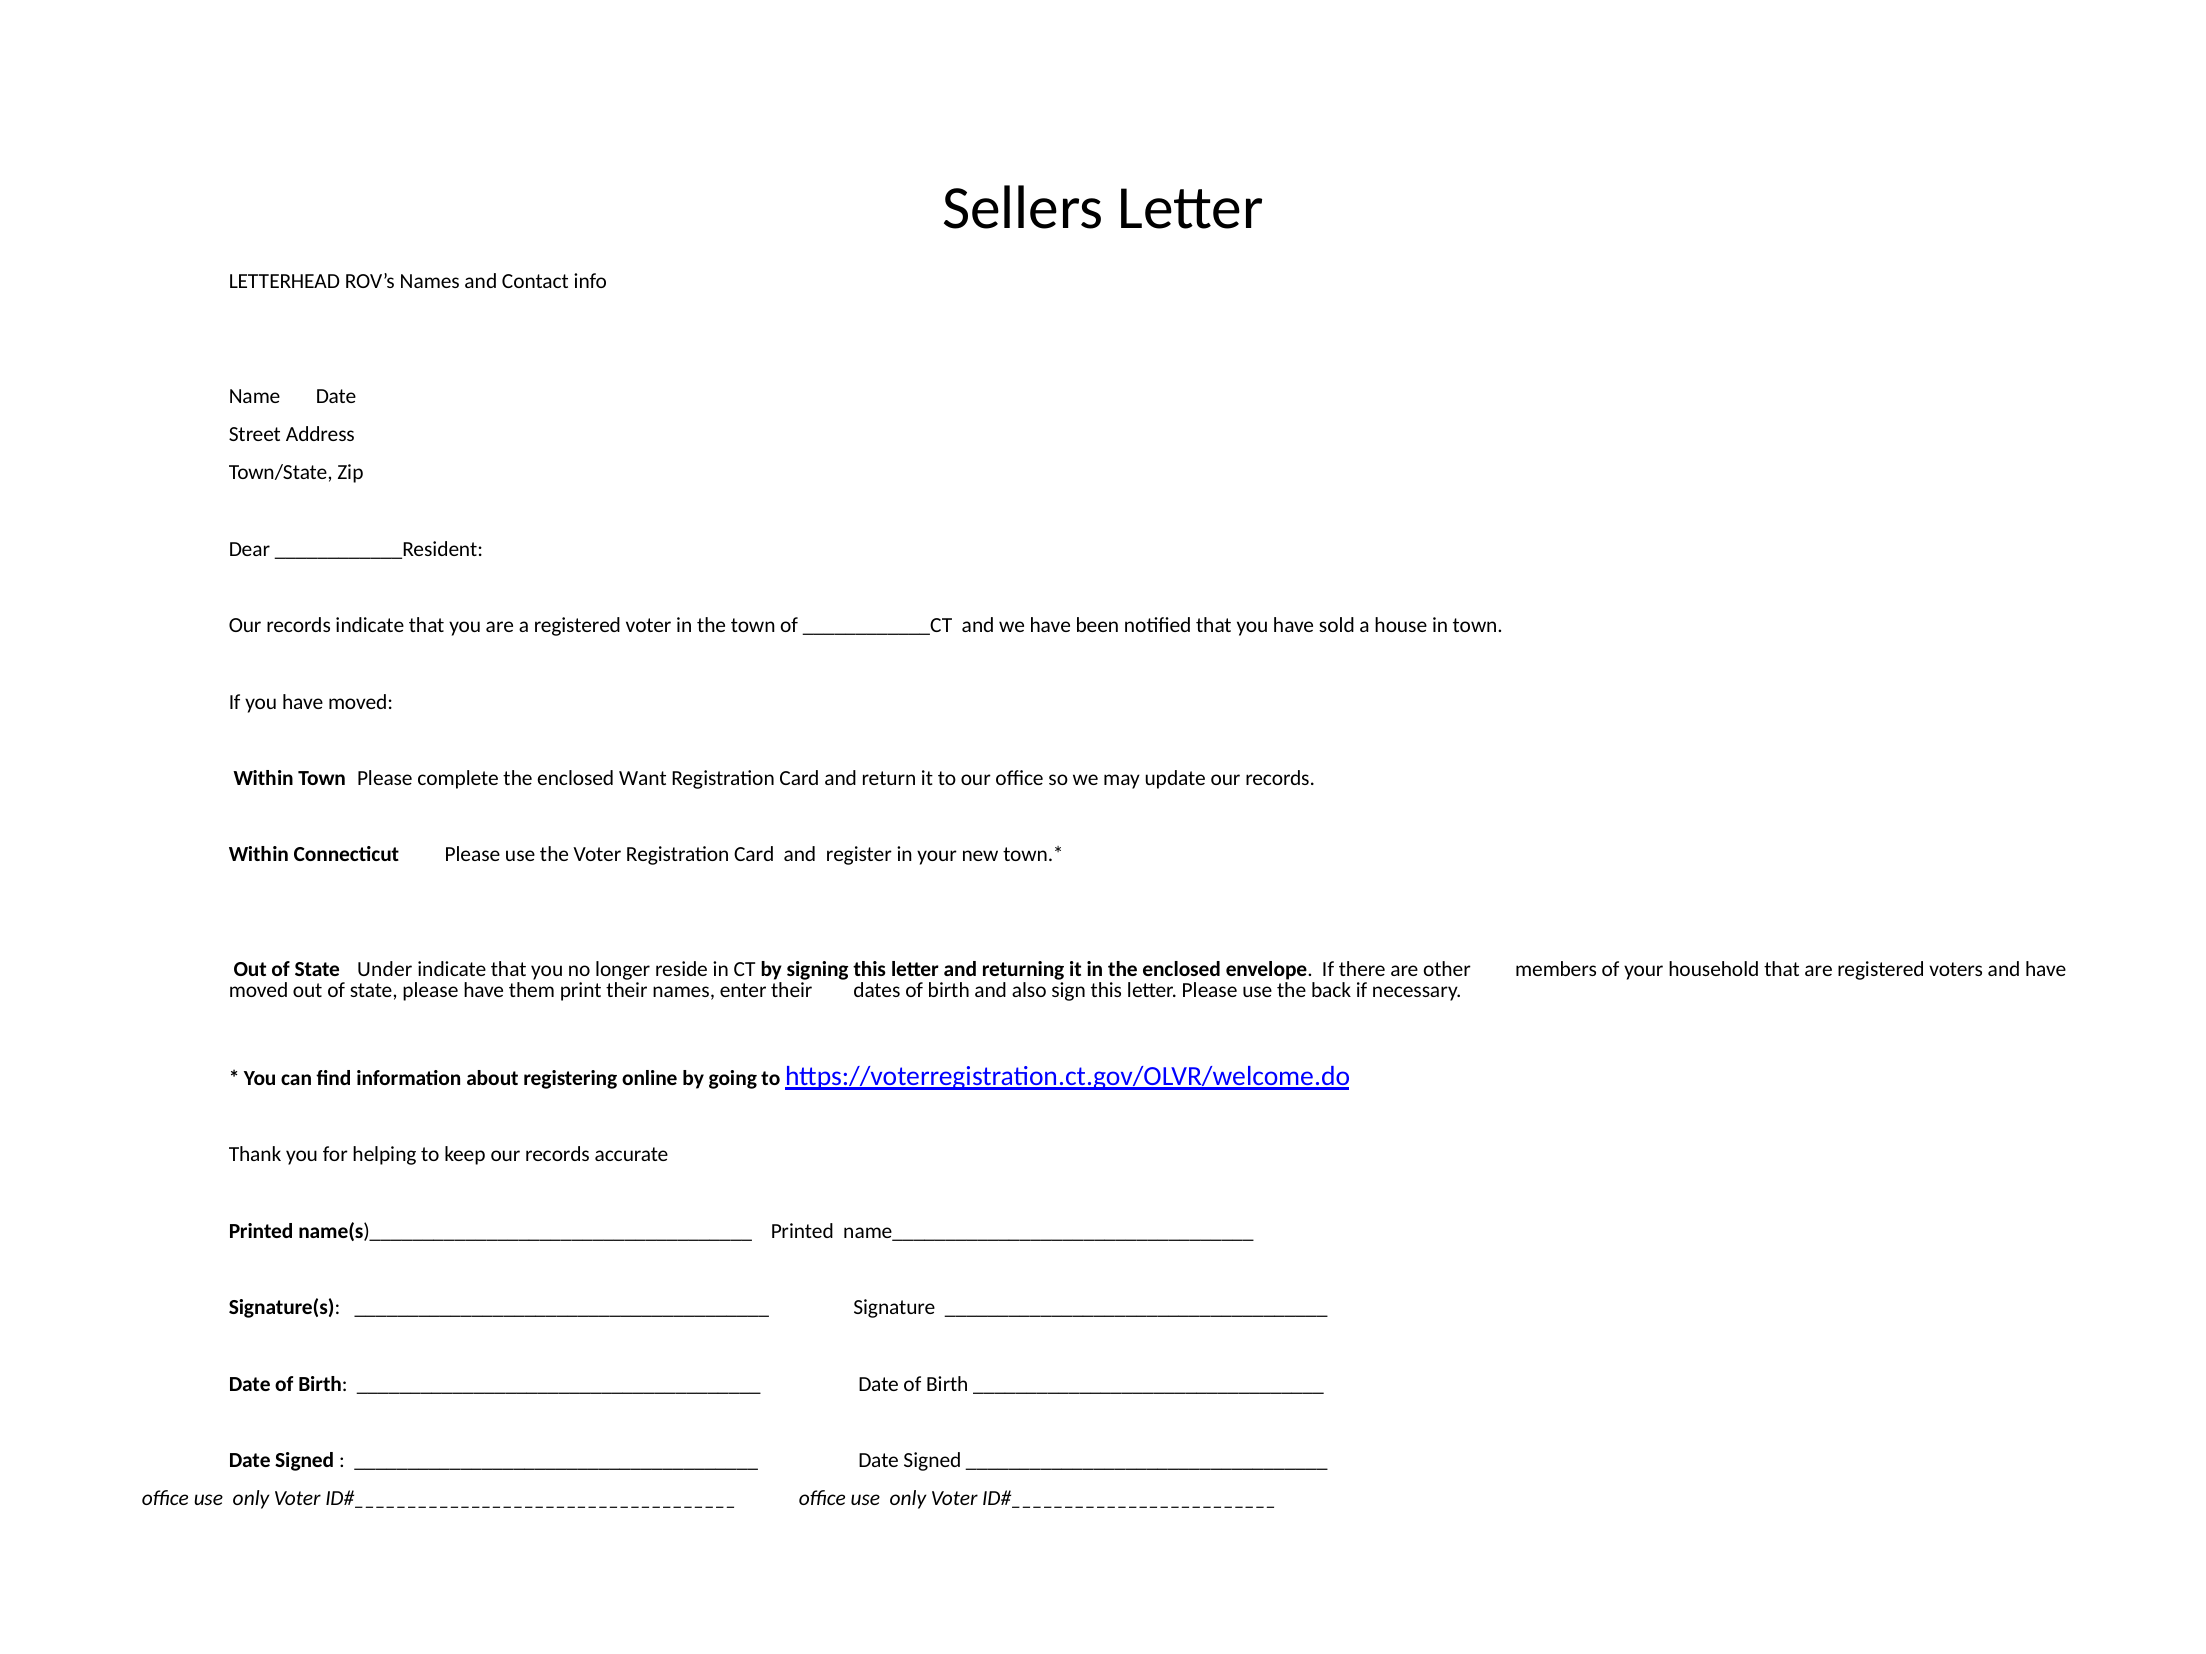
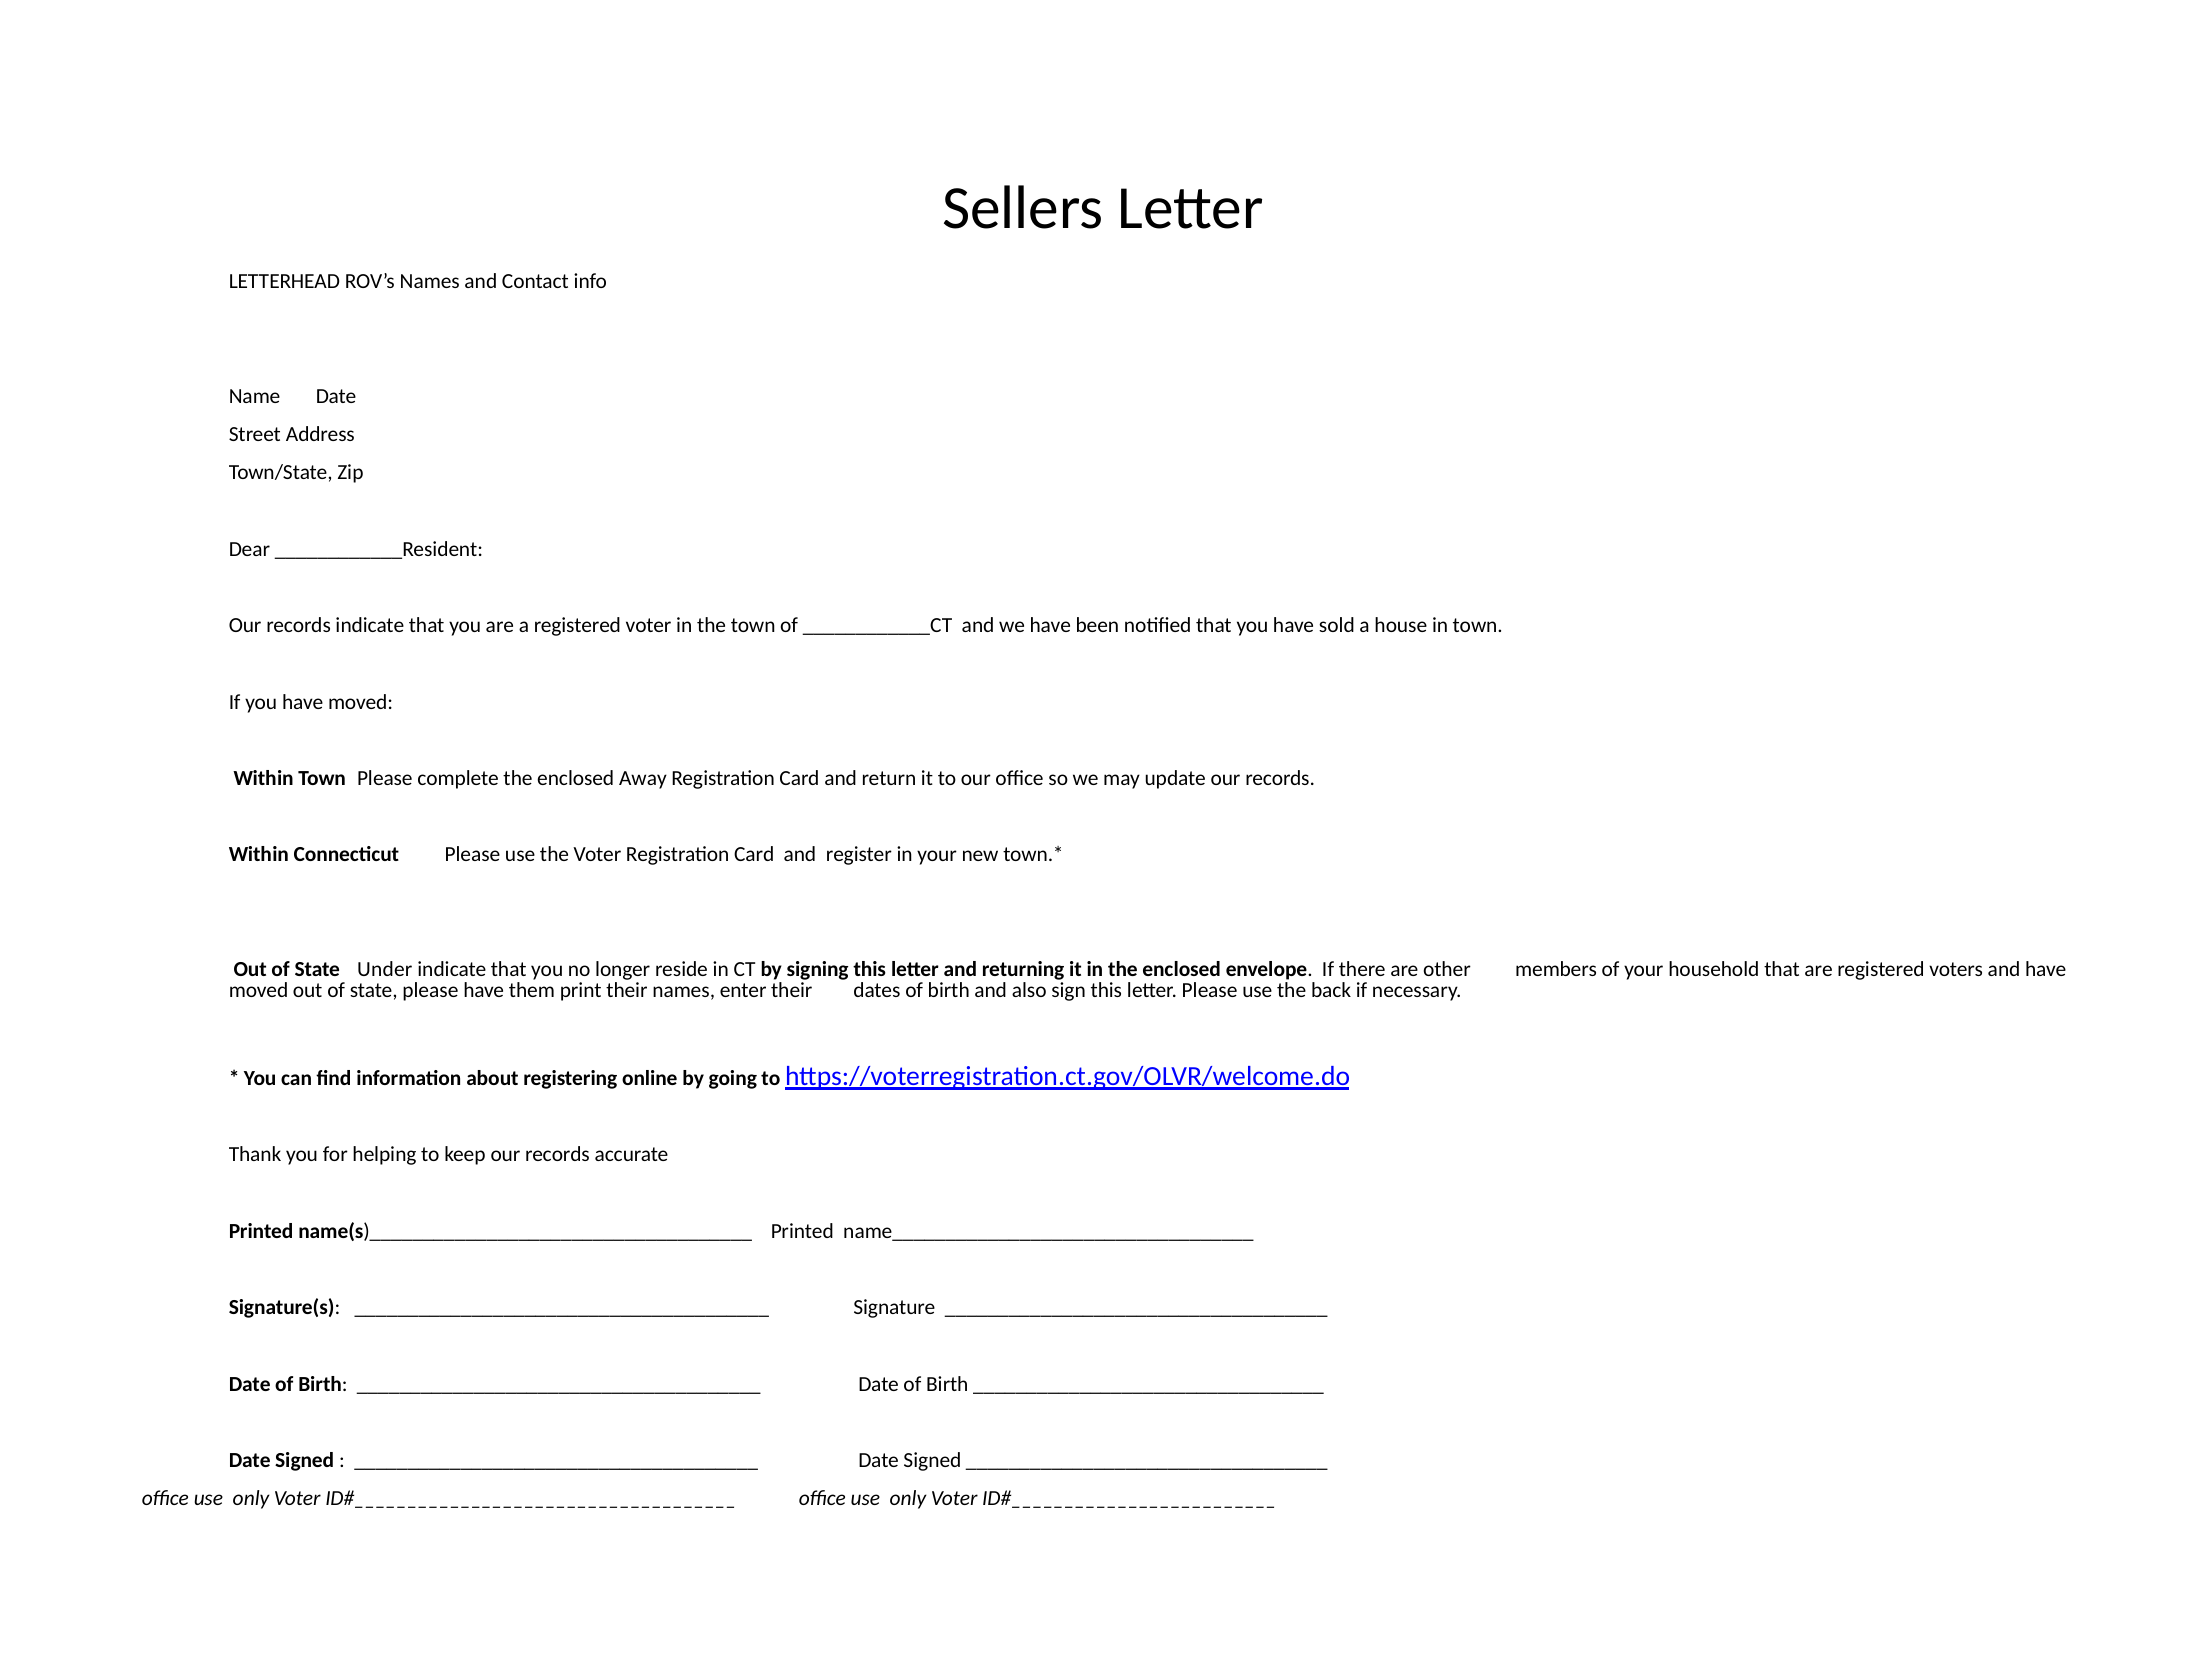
Want: Want -> Away (643, 779)
